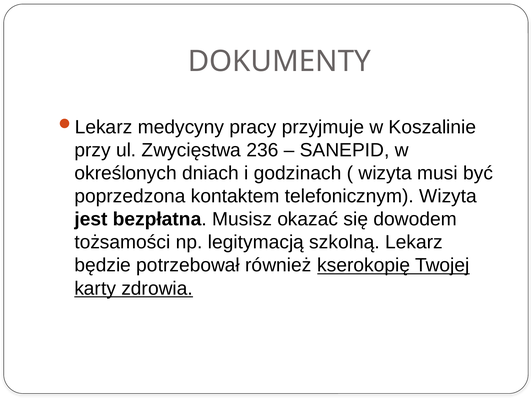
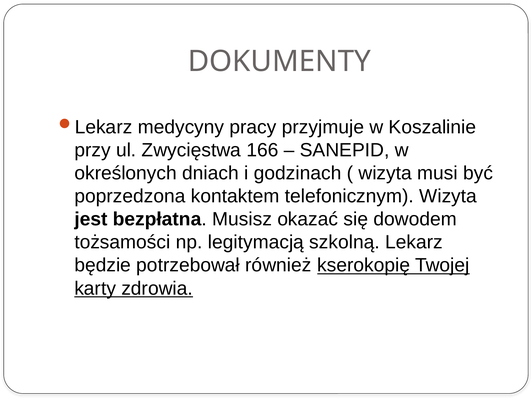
236: 236 -> 166 (262, 150)
